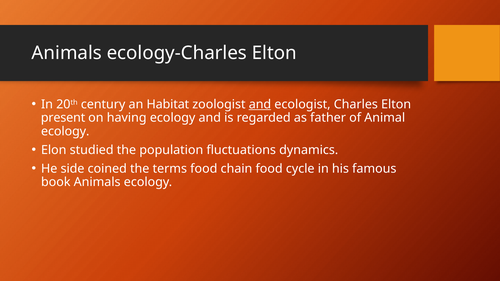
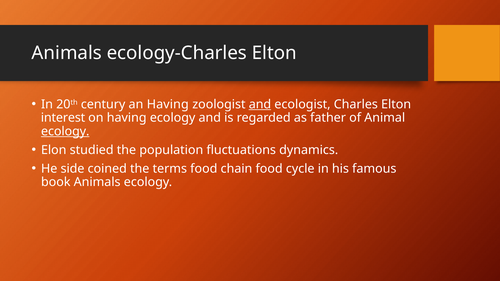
an Habitat: Habitat -> Having (168, 104)
present: present -> interest (63, 118)
ecology underline: none -> present (65, 131)
